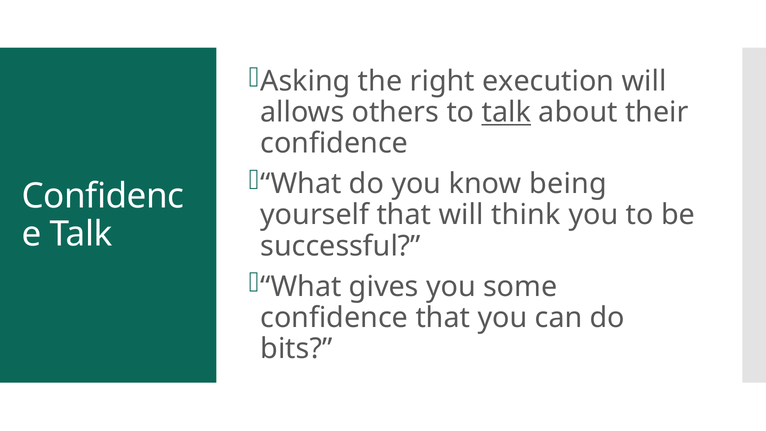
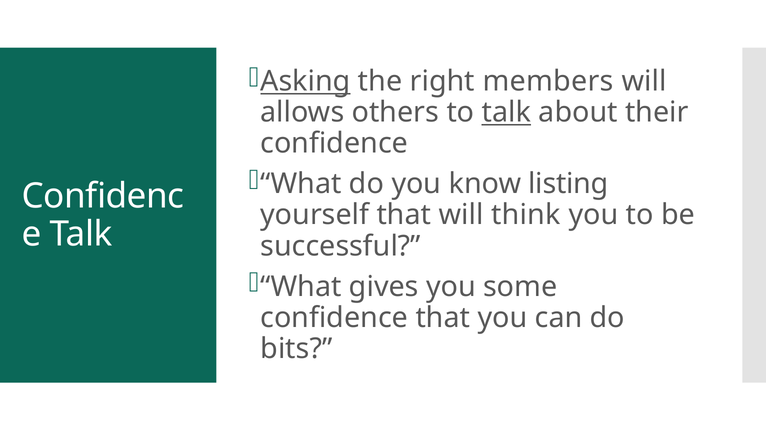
Asking underline: none -> present (305, 81)
execution: execution -> members (548, 81)
being: being -> listing (568, 184)
